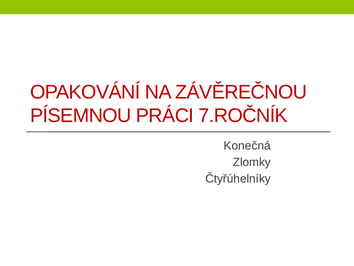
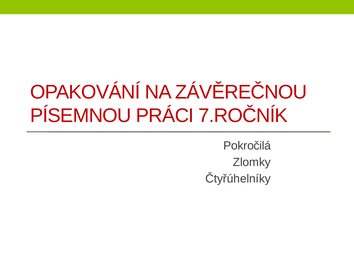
Konečná: Konečná -> Pokročilá (247, 145)
